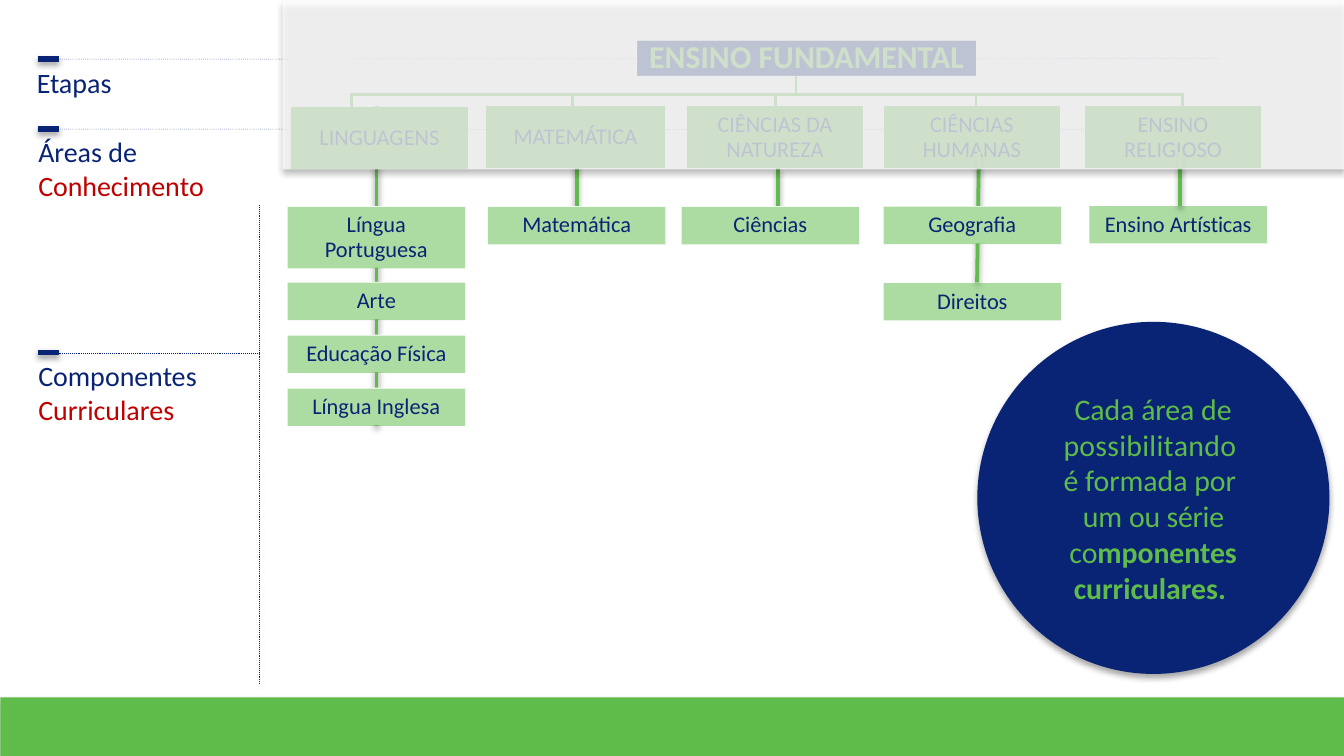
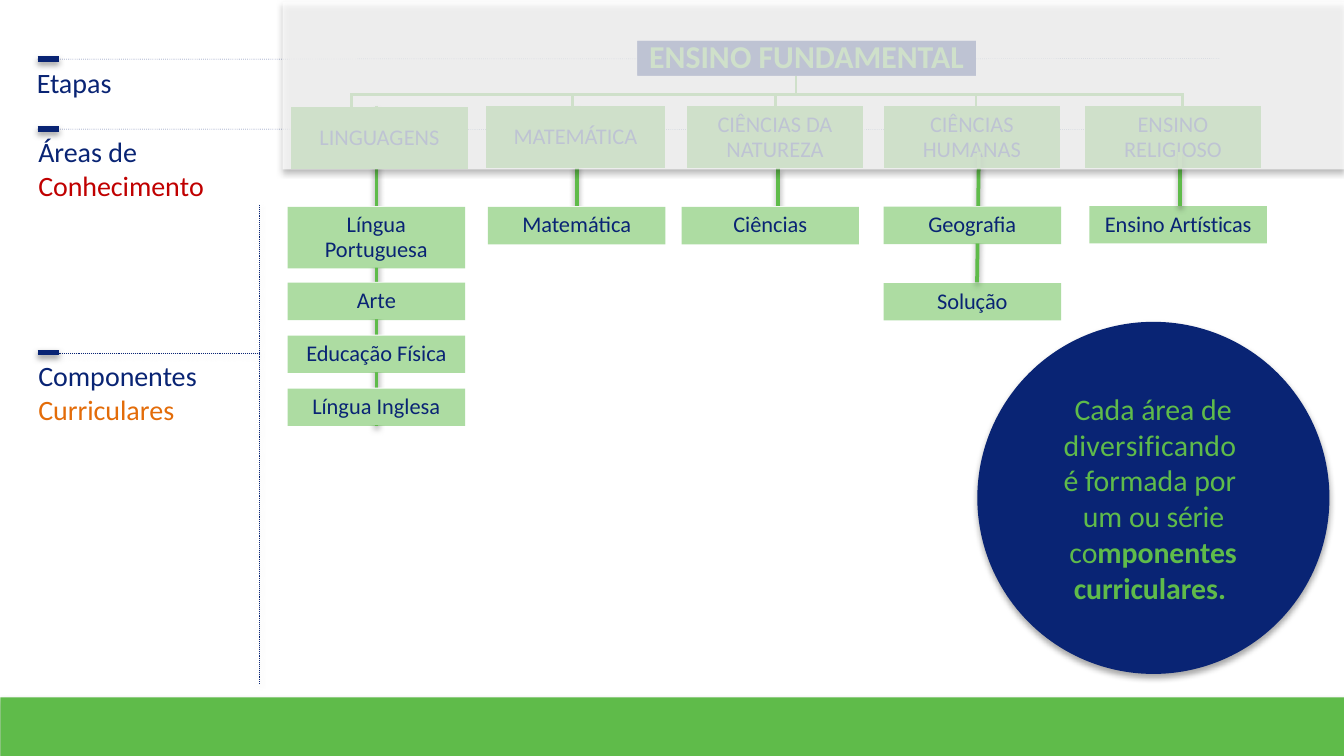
Direitos: Direitos -> Solução (972, 302)
Curriculares colour: red -> orange (106, 411)
possibilitando: possibilitando -> diversificando (1150, 446)
